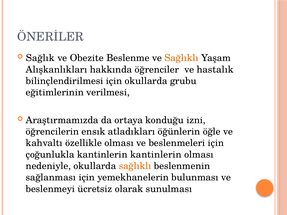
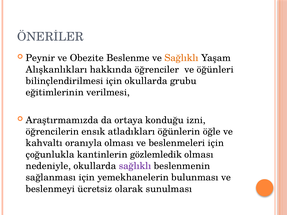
Sağlık: Sağlık -> Peynir (40, 58)
hastalık: hastalık -> öğünleri (215, 70)
özellikle: özellikle -> oranıyla (84, 143)
kantinlerin kantinlerin: kantinlerin -> gözlemledik (156, 155)
sağlıklı colour: orange -> purple (135, 166)
